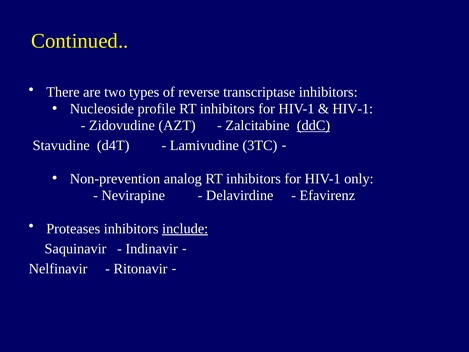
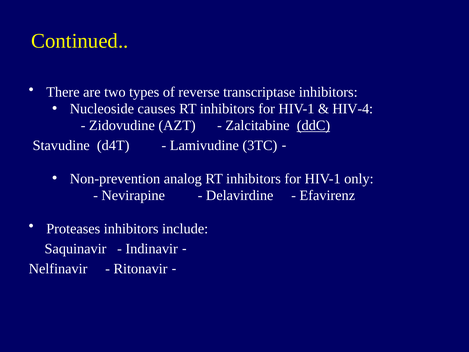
profile: profile -> causes (157, 109)
HIV-1: HIV-1 -> HIV-4 (353, 109)
include underline: present -> none (185, 228)
